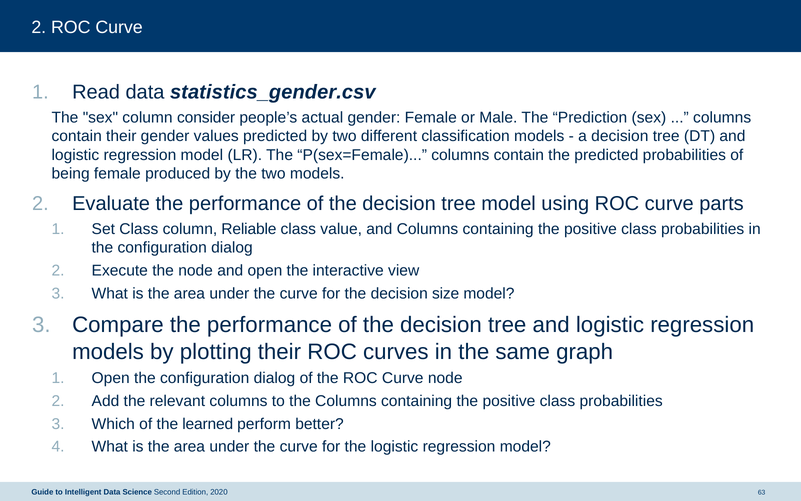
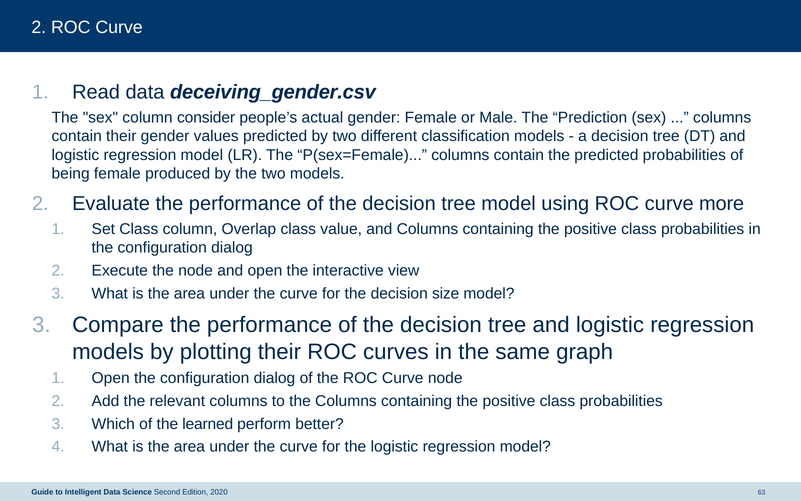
statistics_gender.csv: statistics_gender.csv -> deceiving_gender.csv (273, 92)
parts: parts -> more (722, 204)
Reliable: Reliable -> Overlap (249, 229)
